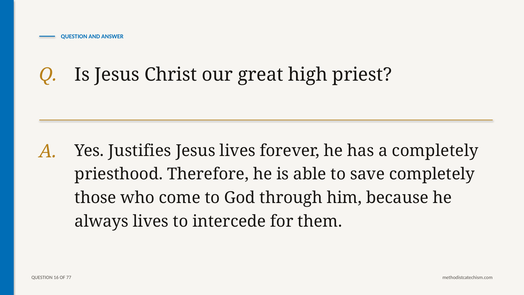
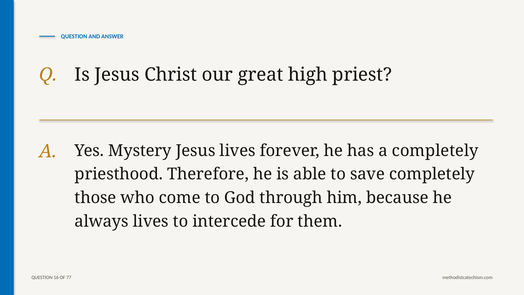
Justifies: Justifies -> Mystery (140, 150)
